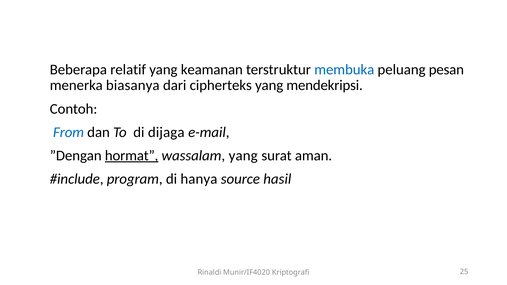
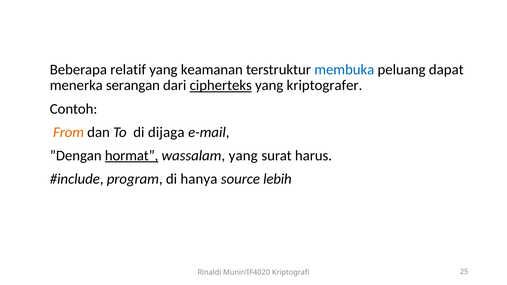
pesan: pesan -> dapat (446, 70)
biasanya: biasanya -> serangan (133, 86)
cipherteks underline: none -> present (221, 86)
mendekripsi: mendekripsi -> kriptografer (324, 86)
From colour: blue -> orange (69, 132)
aman: aman -> harus (314, 156)
hasil: hasil -> lebih (277, 179)
